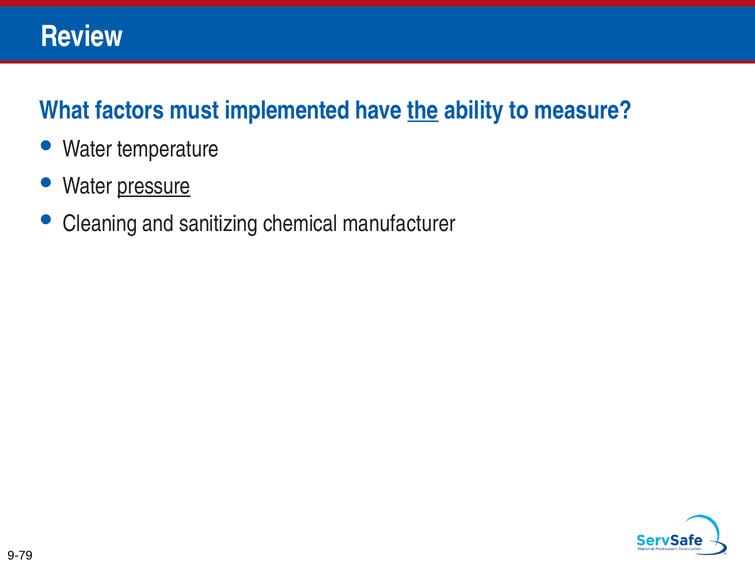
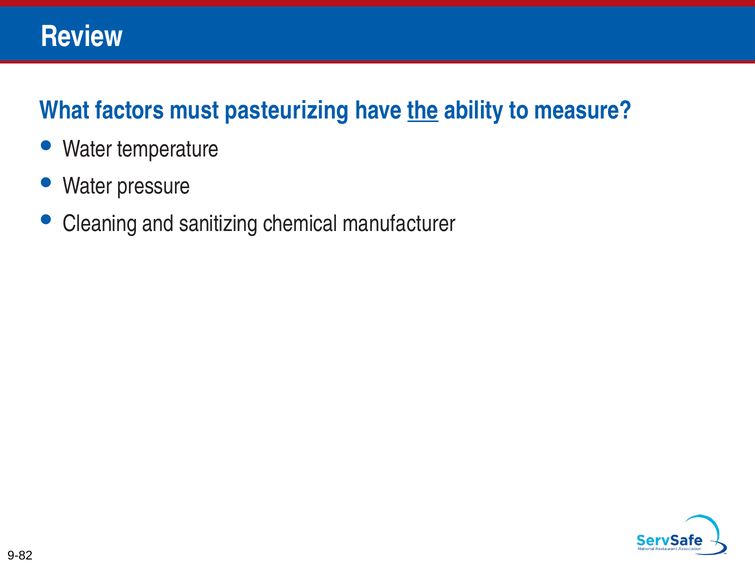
implemented: implemented -> pasteurizing (287, 111)
pressure underline: present -> none (154, 186)
9-79: 9-79 -> 9-82 (20, 556)
